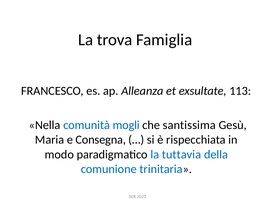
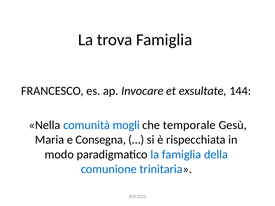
Alleanza: Alleanza -> Invocare (142, 91)
113: 113 -> 144 (240, 91)
santissima: santissima -> temporale (189, 125)
la tuttavia: tuttavia -> famiglia (182, 155)
